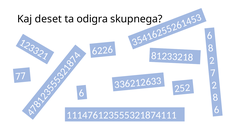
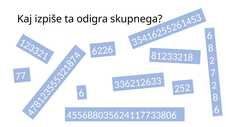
deset: deset -> izpiše (48, 19)
111476123555321874111: 111476123555321874111 -> 455688035624117733806 (122, 115)
